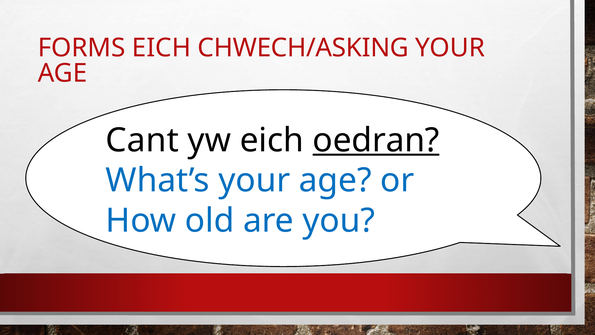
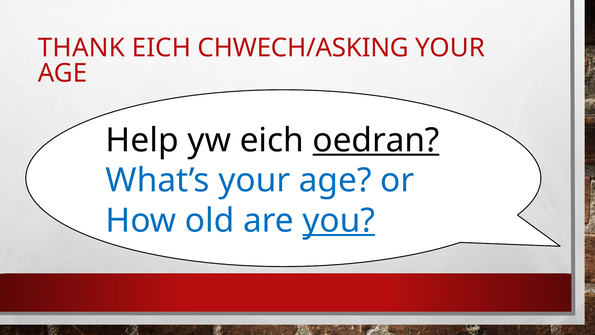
FORMS: FORMS -> THANK (81, 48)
Cant: Cant -> Help (142, 140)
you underline: none -> present (339, 220)
